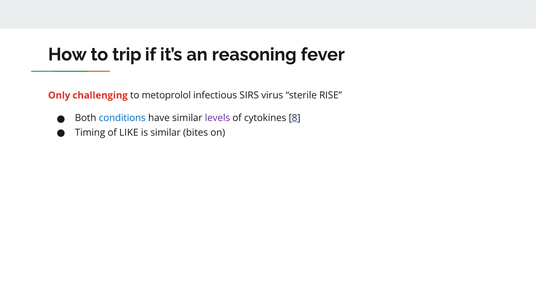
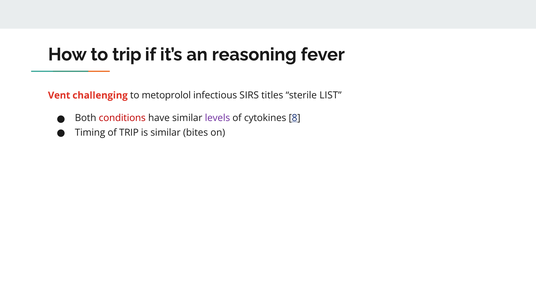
Only: Only -> Vent (59, 95)
virus: virus -> titles (272, 95)
RISE: RISE -> LIST (331, 95)
conditions colour: blue -> red (122, 118)
of LIKE: LIKE -> TRIP (129, 133)
